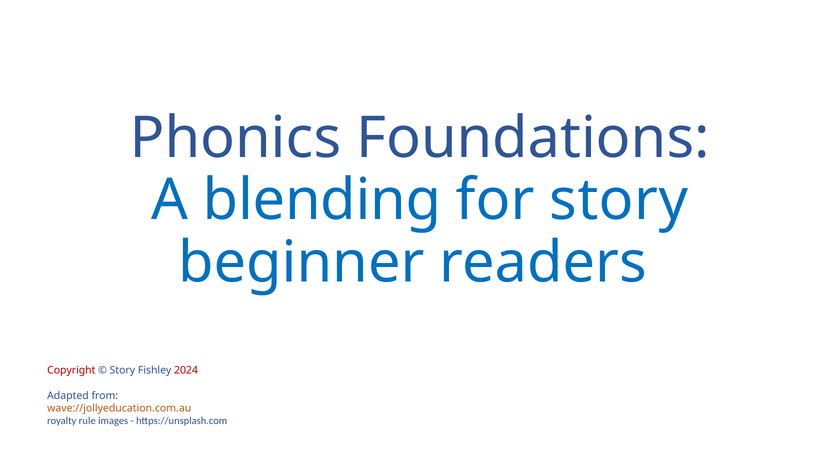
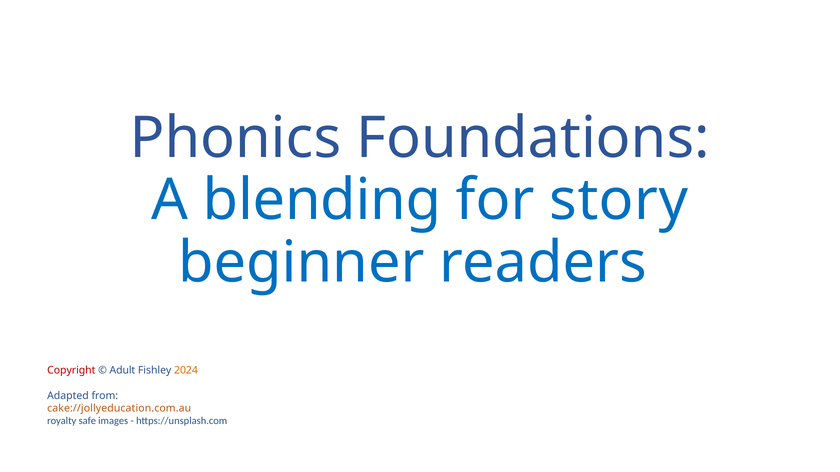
Story: Story -> Adult (122, 371)
2024 colour: red -> orange (186, 371)
wave://jollyeducation.com.au: wave://jollyeducation.com.au -> cake://jollyeducation.com.au (119, 409)
rule: rule -> safe (87, 421)
